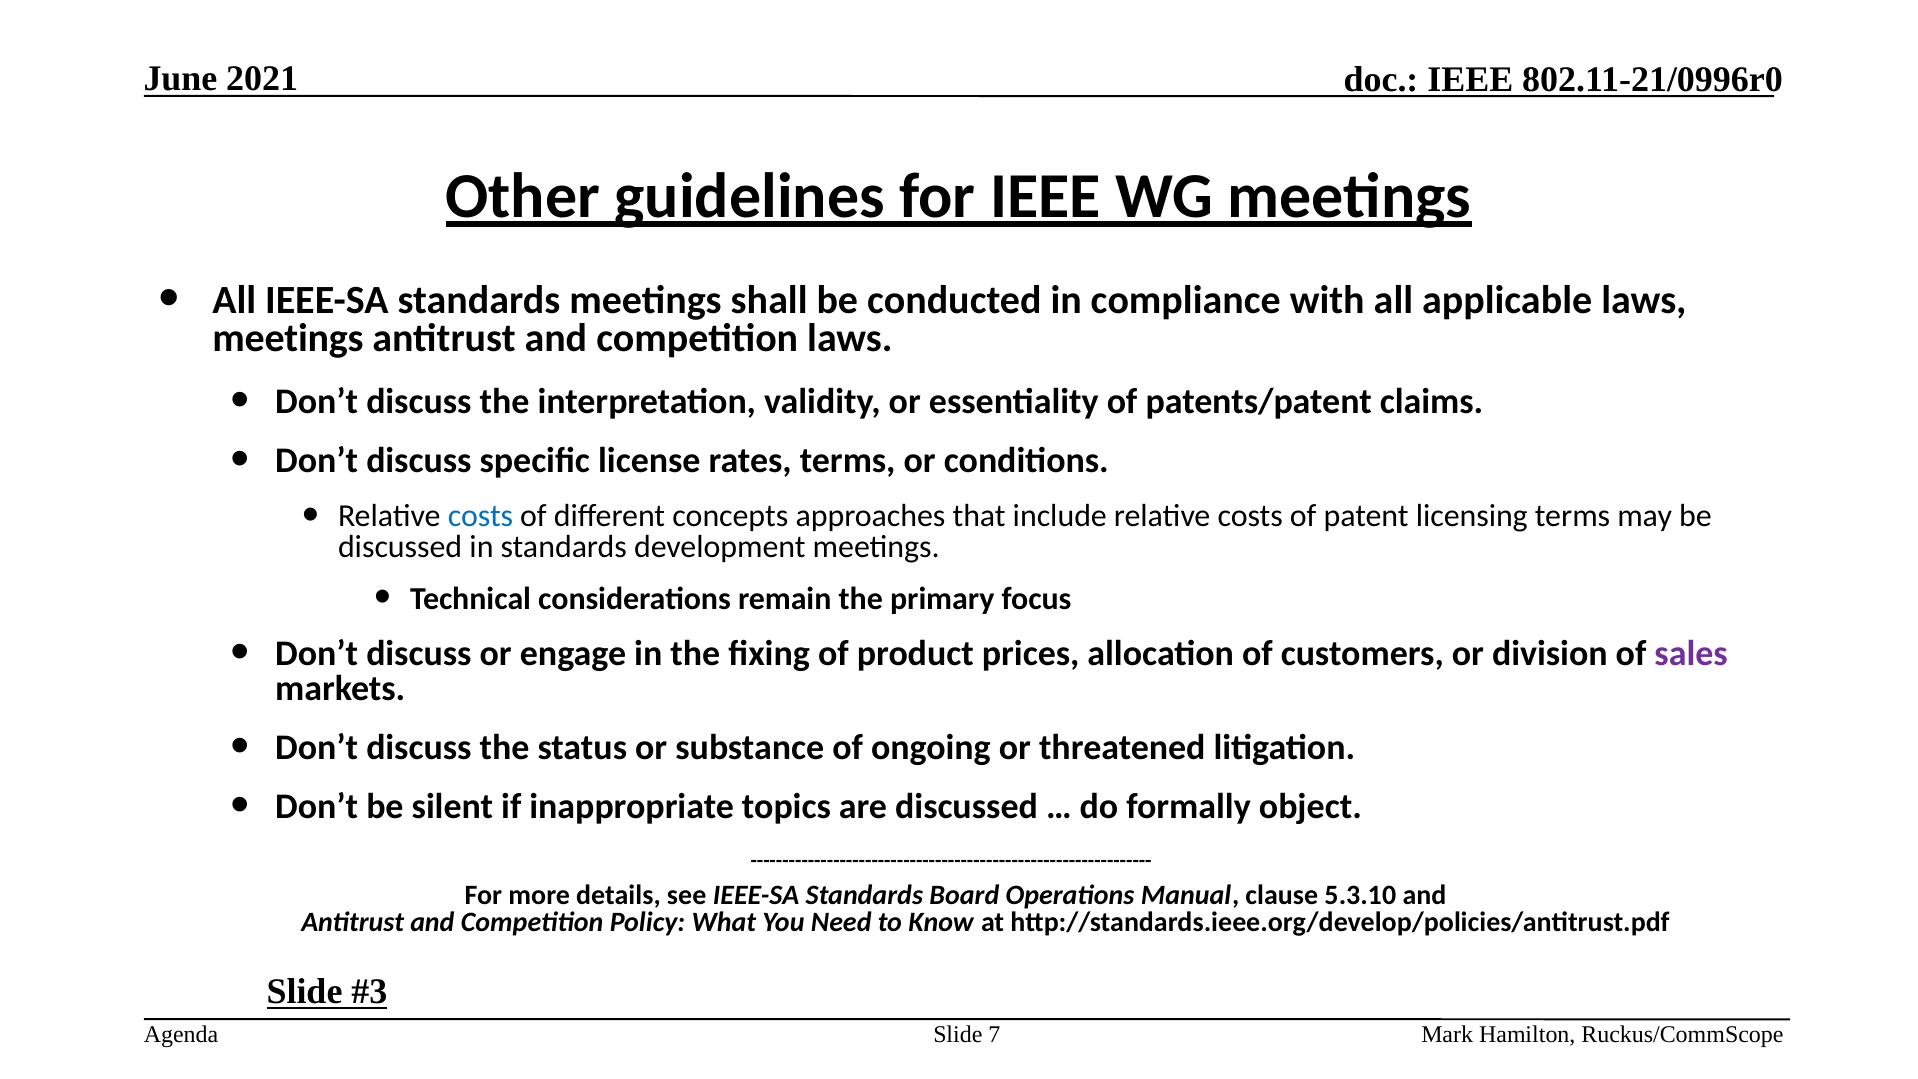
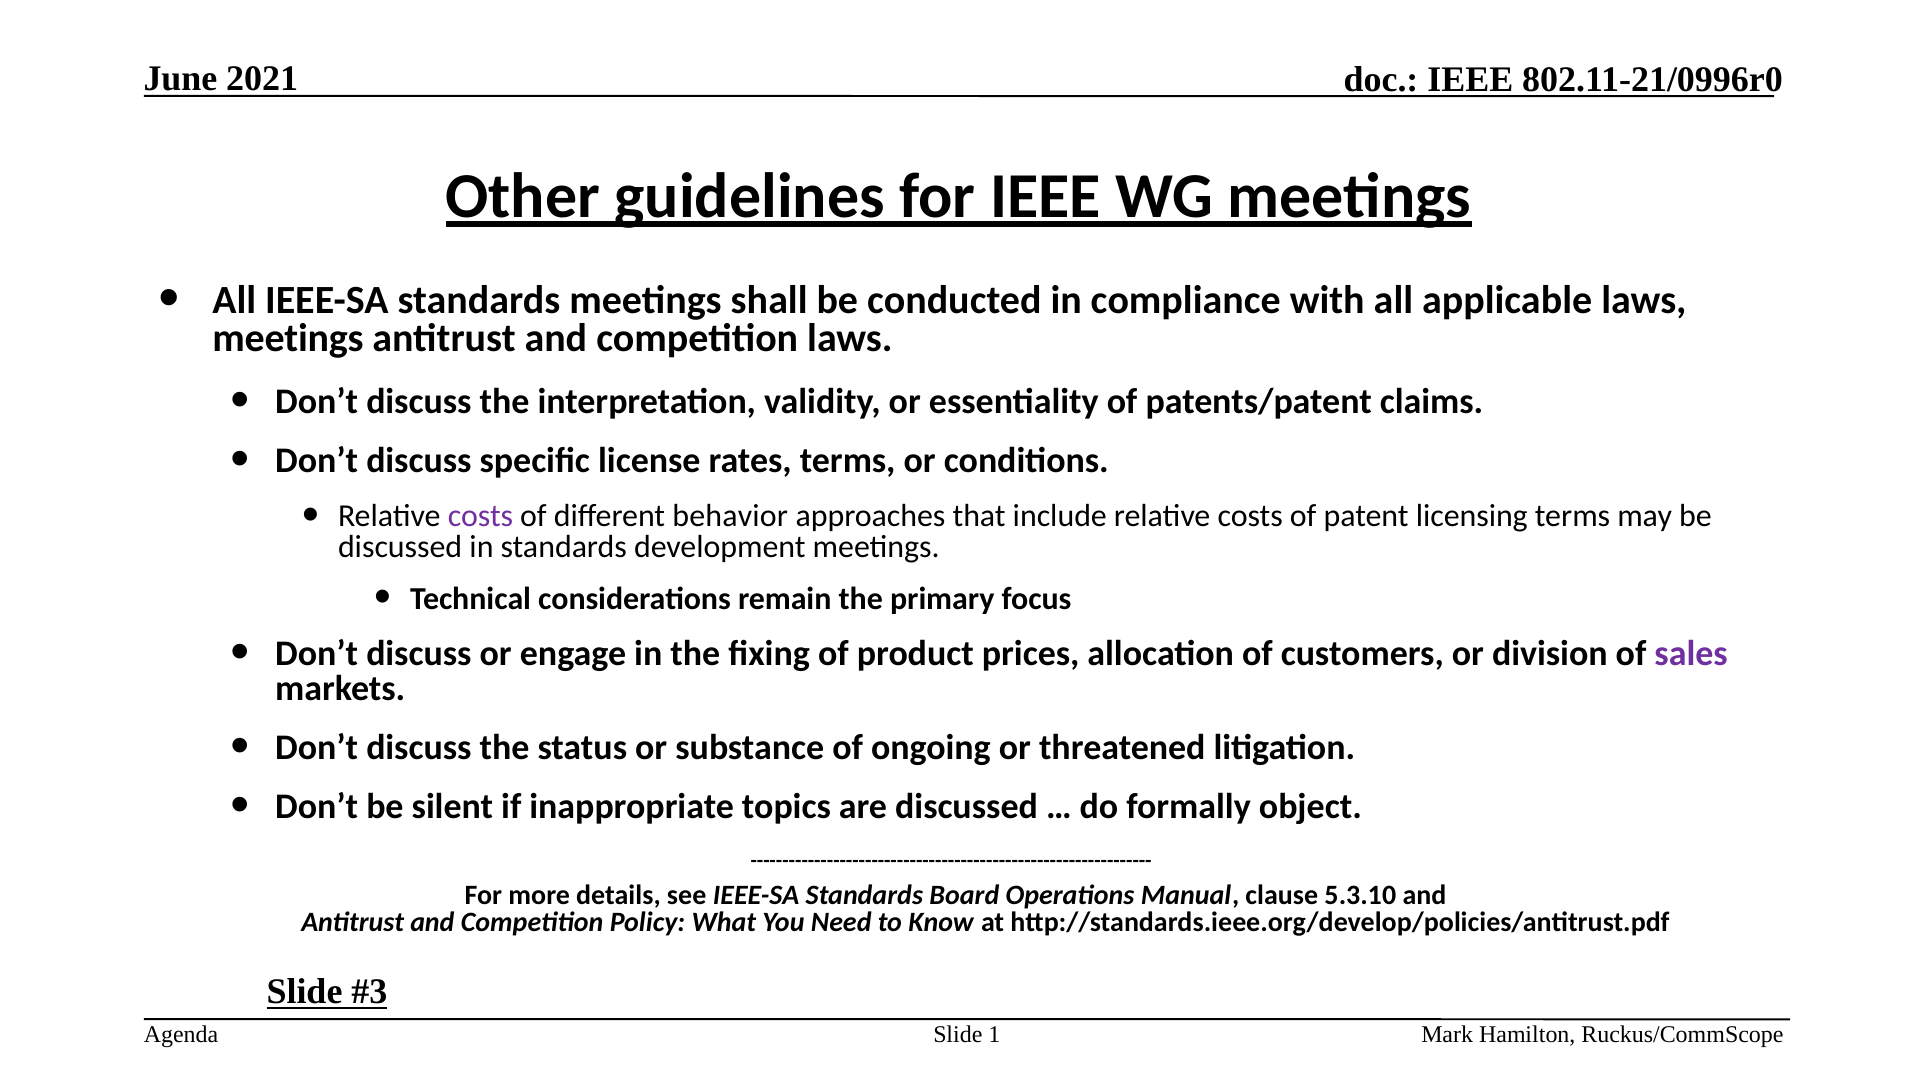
costs colour: blue -> purple (480, 516)
concepts: concepts -> behavior (730, 516)
7: 7 -> 1 (994, 1035)
